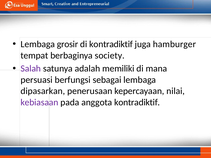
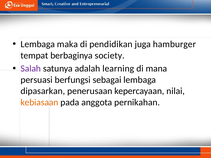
grosir: grosir -> maka (67, 44)
di kontradiktif: kontradiktif -> pendidikan (111, 44)
memiliki: memiliki -> learning (118, 69)
kebiasaan colour: purple -> orange (39, 102)
anggota kontradiktif: kontradiktif -> pernikahan (137, 102)
